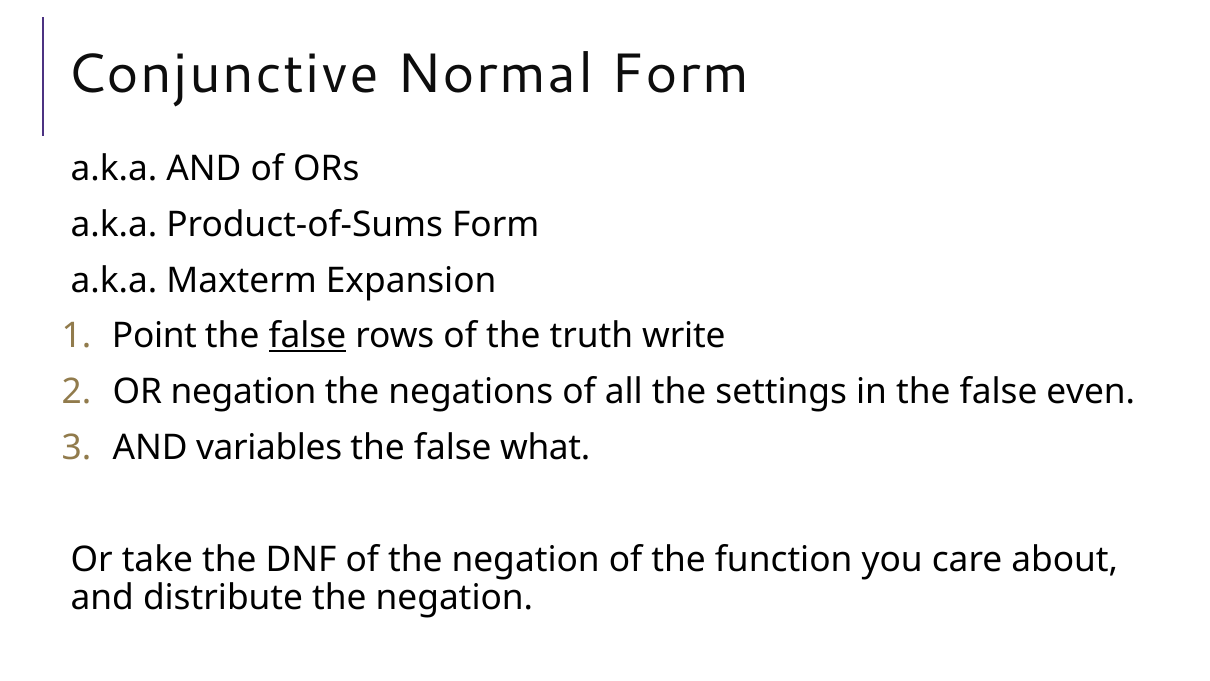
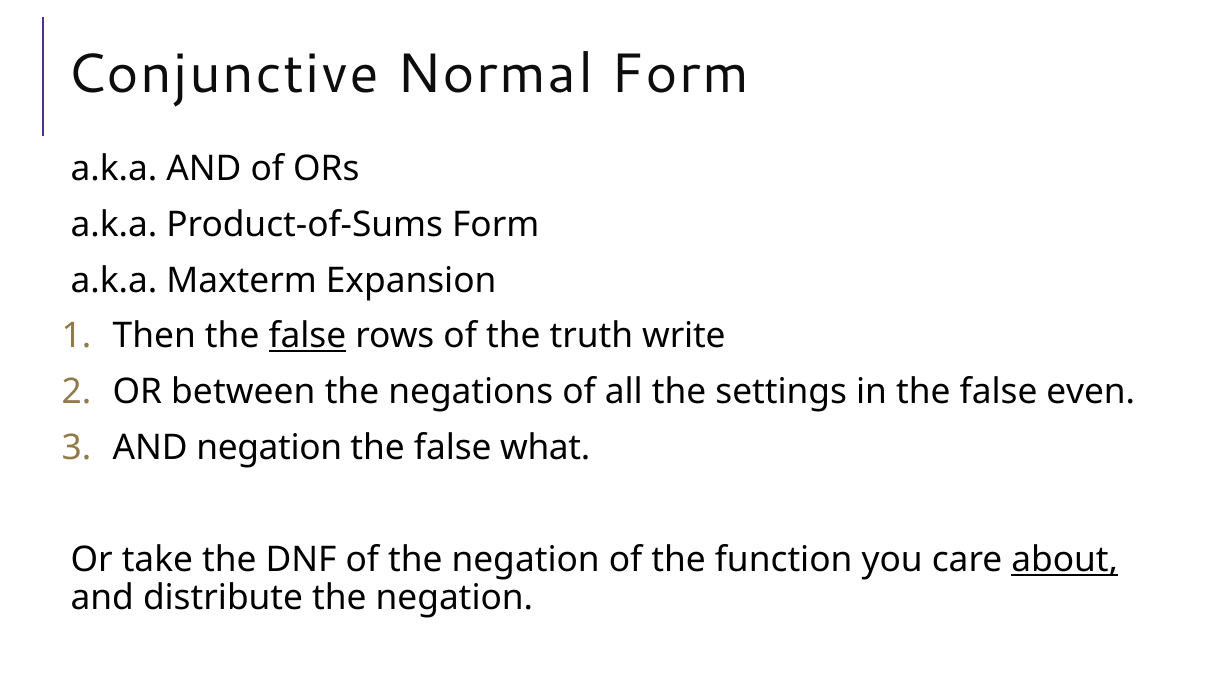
Point: Point -> Then (154, 336)
OR negation: negation -> between (243, 392)
AND variables: variables -> negation (269, 448)
about underline: none -> present (1065, 559)
